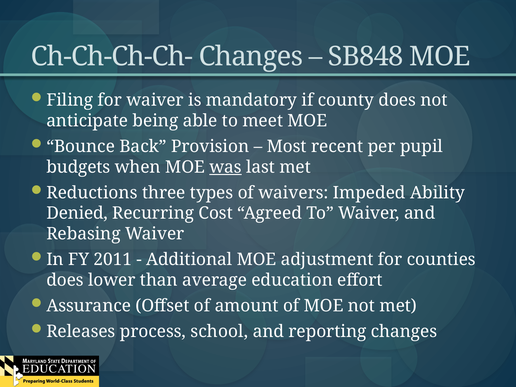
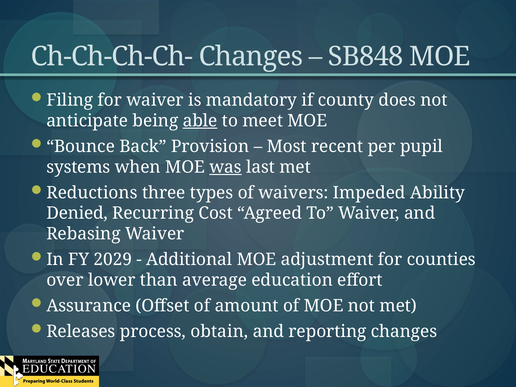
able underline: none -> present (200, 121)
budgets: budgets -> systems (78, 167)
2011: 2011 -> 2029 (113, 260)
does: does -> over (65, 280)
school: school -> obtain (219, 332)
